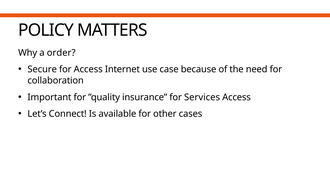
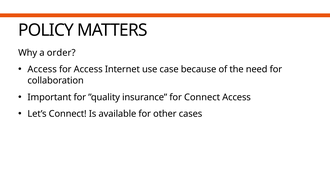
Secure: Secure -> Access (42, 69)
for Services: Services -> Connect (202, 97)
